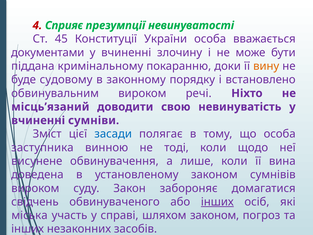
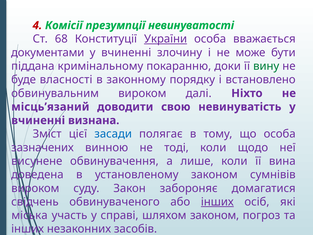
Сприяє: Сприяє -> Комісії (64, 25)
45: 45 -> 68 (61, 39)
України underline: none -> present (166, 39)
вину colour: orange -> green (266, 66)
судовому: судовому -> власності (66, 80)
речі: речі -> далі (199, 93)
сумніви: сумніви -> визнана (94, 120)
заступника: заступника -> зазначених (42, 147)
